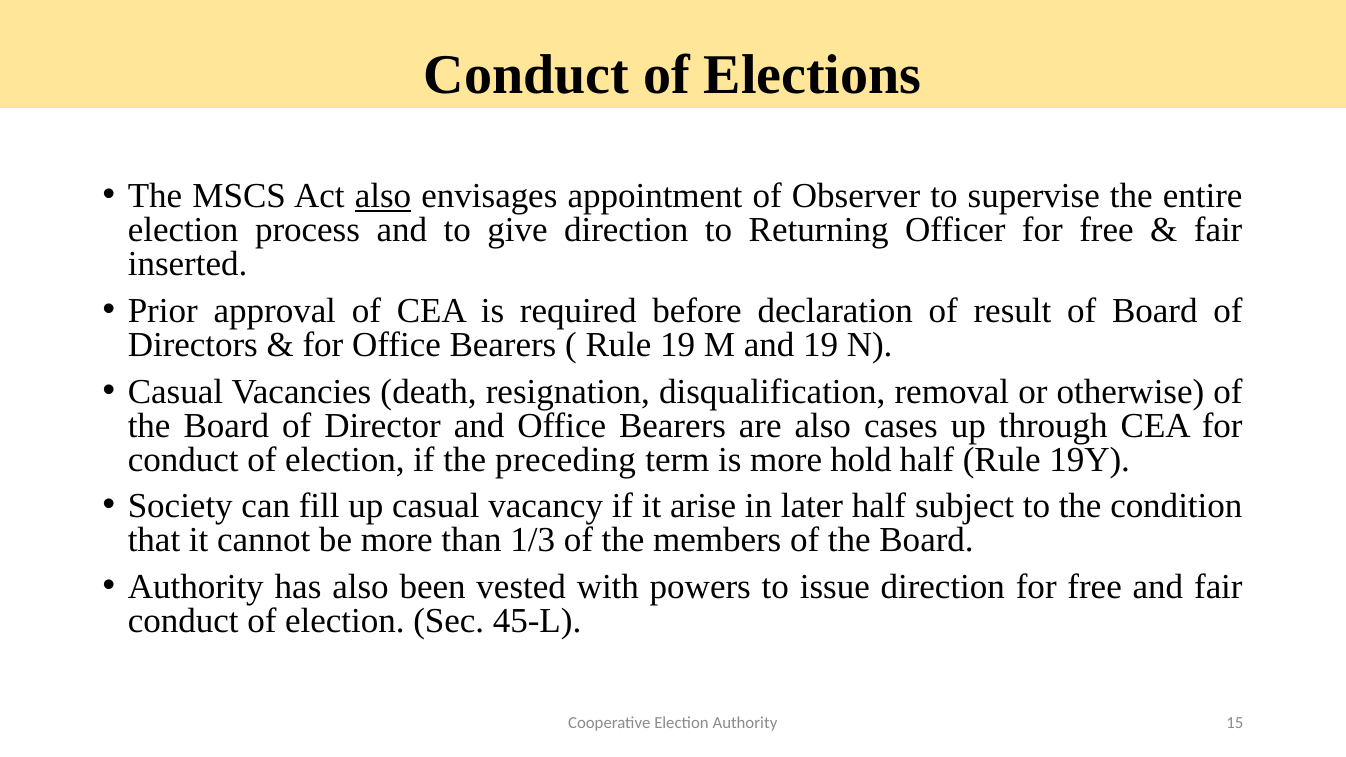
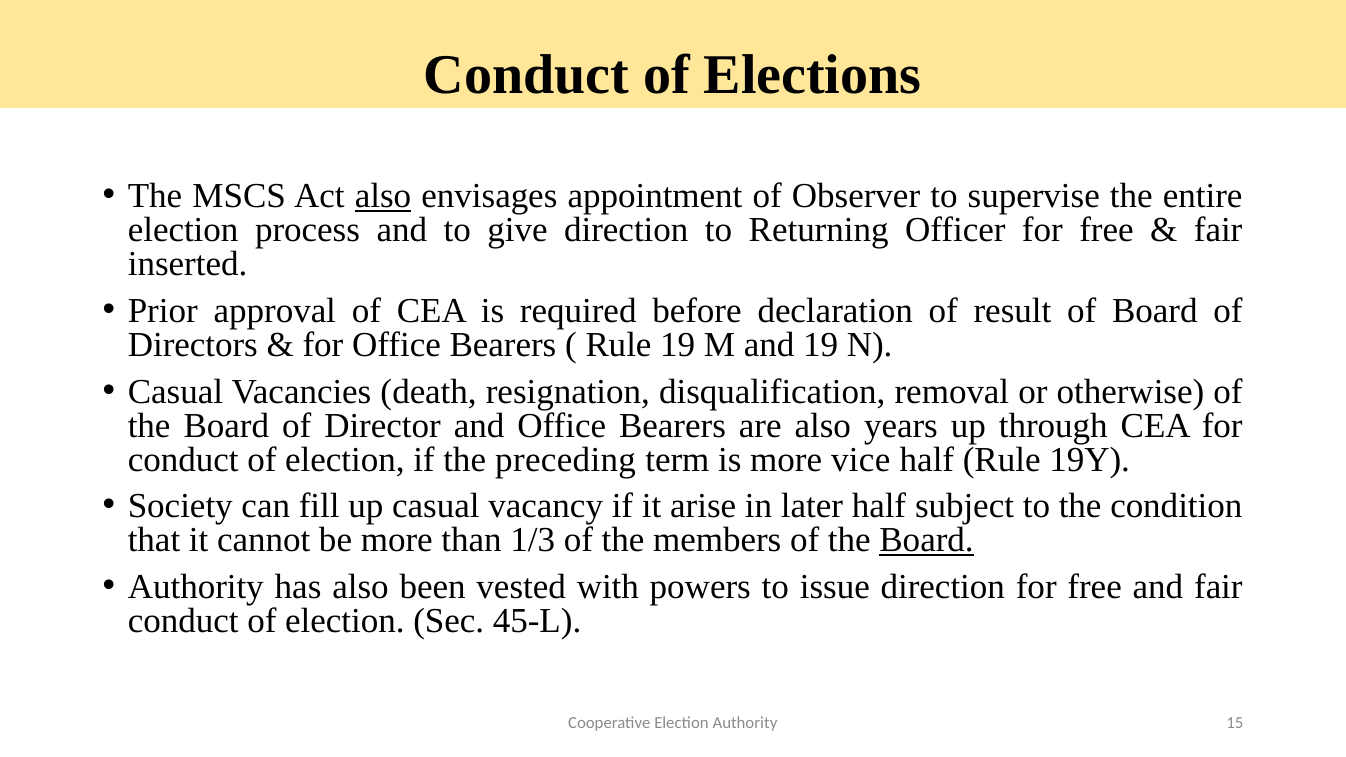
cases: cases -> years (901, 426)
hold: hold -> vice (861, 460)
Board underline: none -> present (927, 540)
